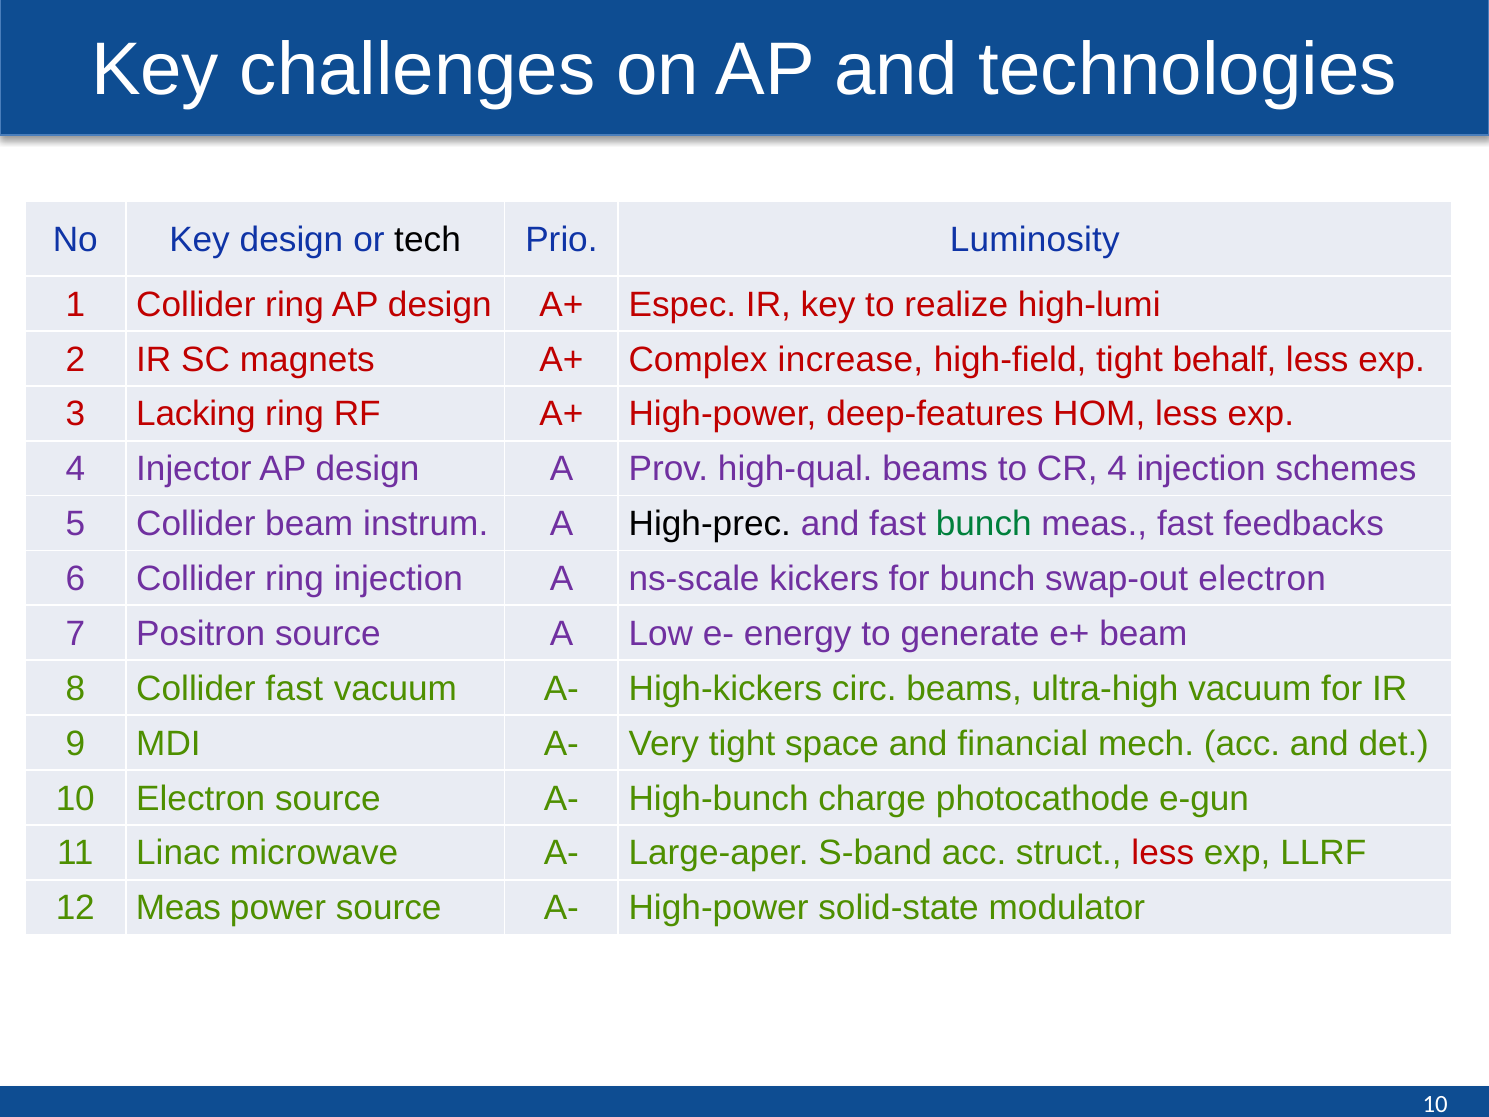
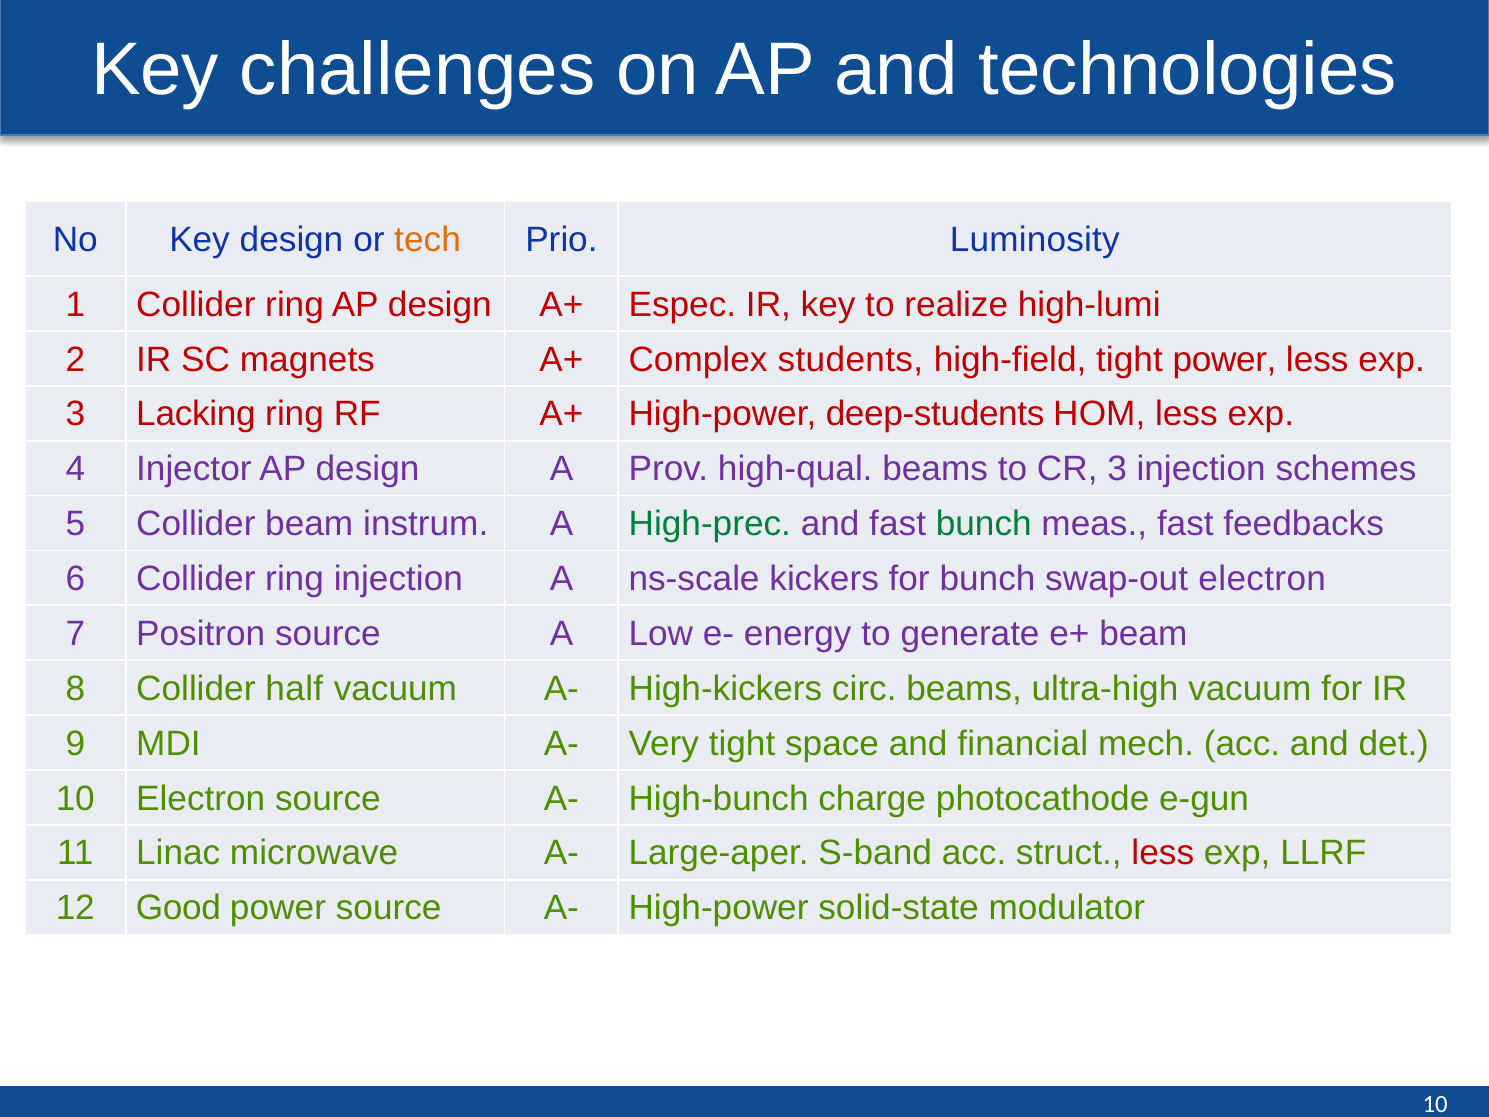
tech colour: black -> orange (428, 240)
increase: increase -> students (850, 359)
tight behalf: behalf -> power (1224, 359)
deep-features: deep-features -> deep-students (935, 414)
CR 4: 4 -> 3 (1117, 469)
High-prec colour: black -> green (710, 524)
Collider fast: fast -> half (294, 689)
12 Meas: Meas -> Good (178, 908)
